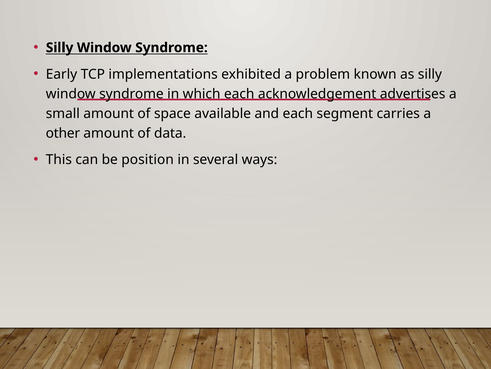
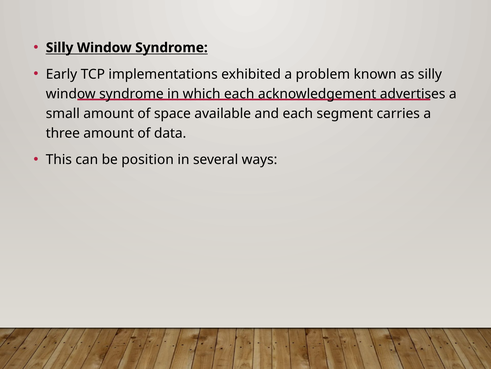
other: other -> three (63, 133)
